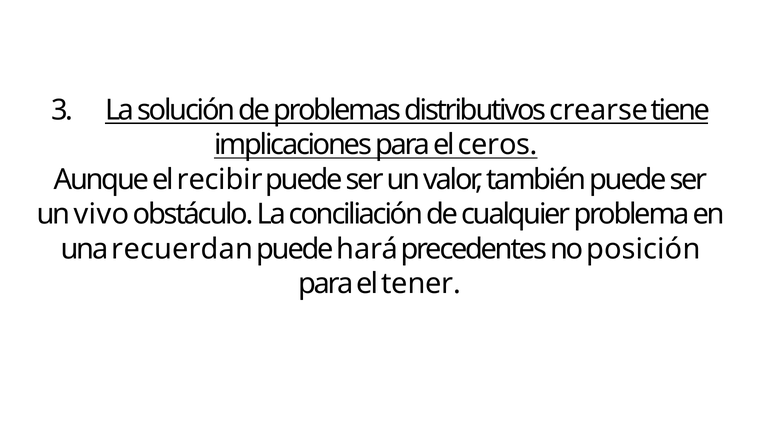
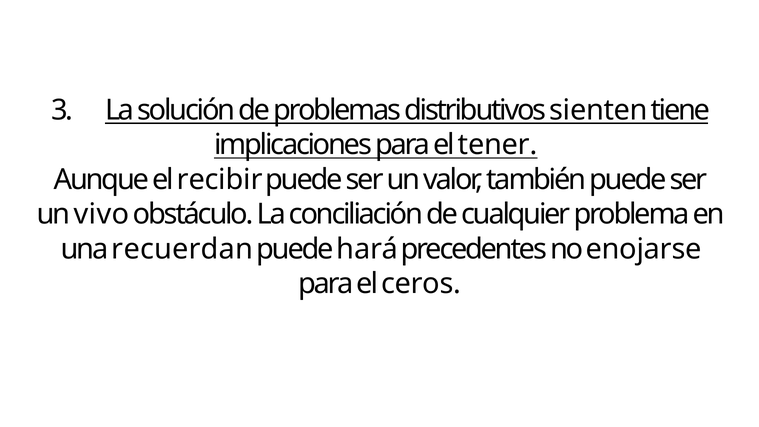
crearse: crearse -> sienten (599, 110)
ceros: ceros -> tener (498, 145)
posición: posición -> enojarse (644, 249)
tener: tener -> ceros (421, 284)
